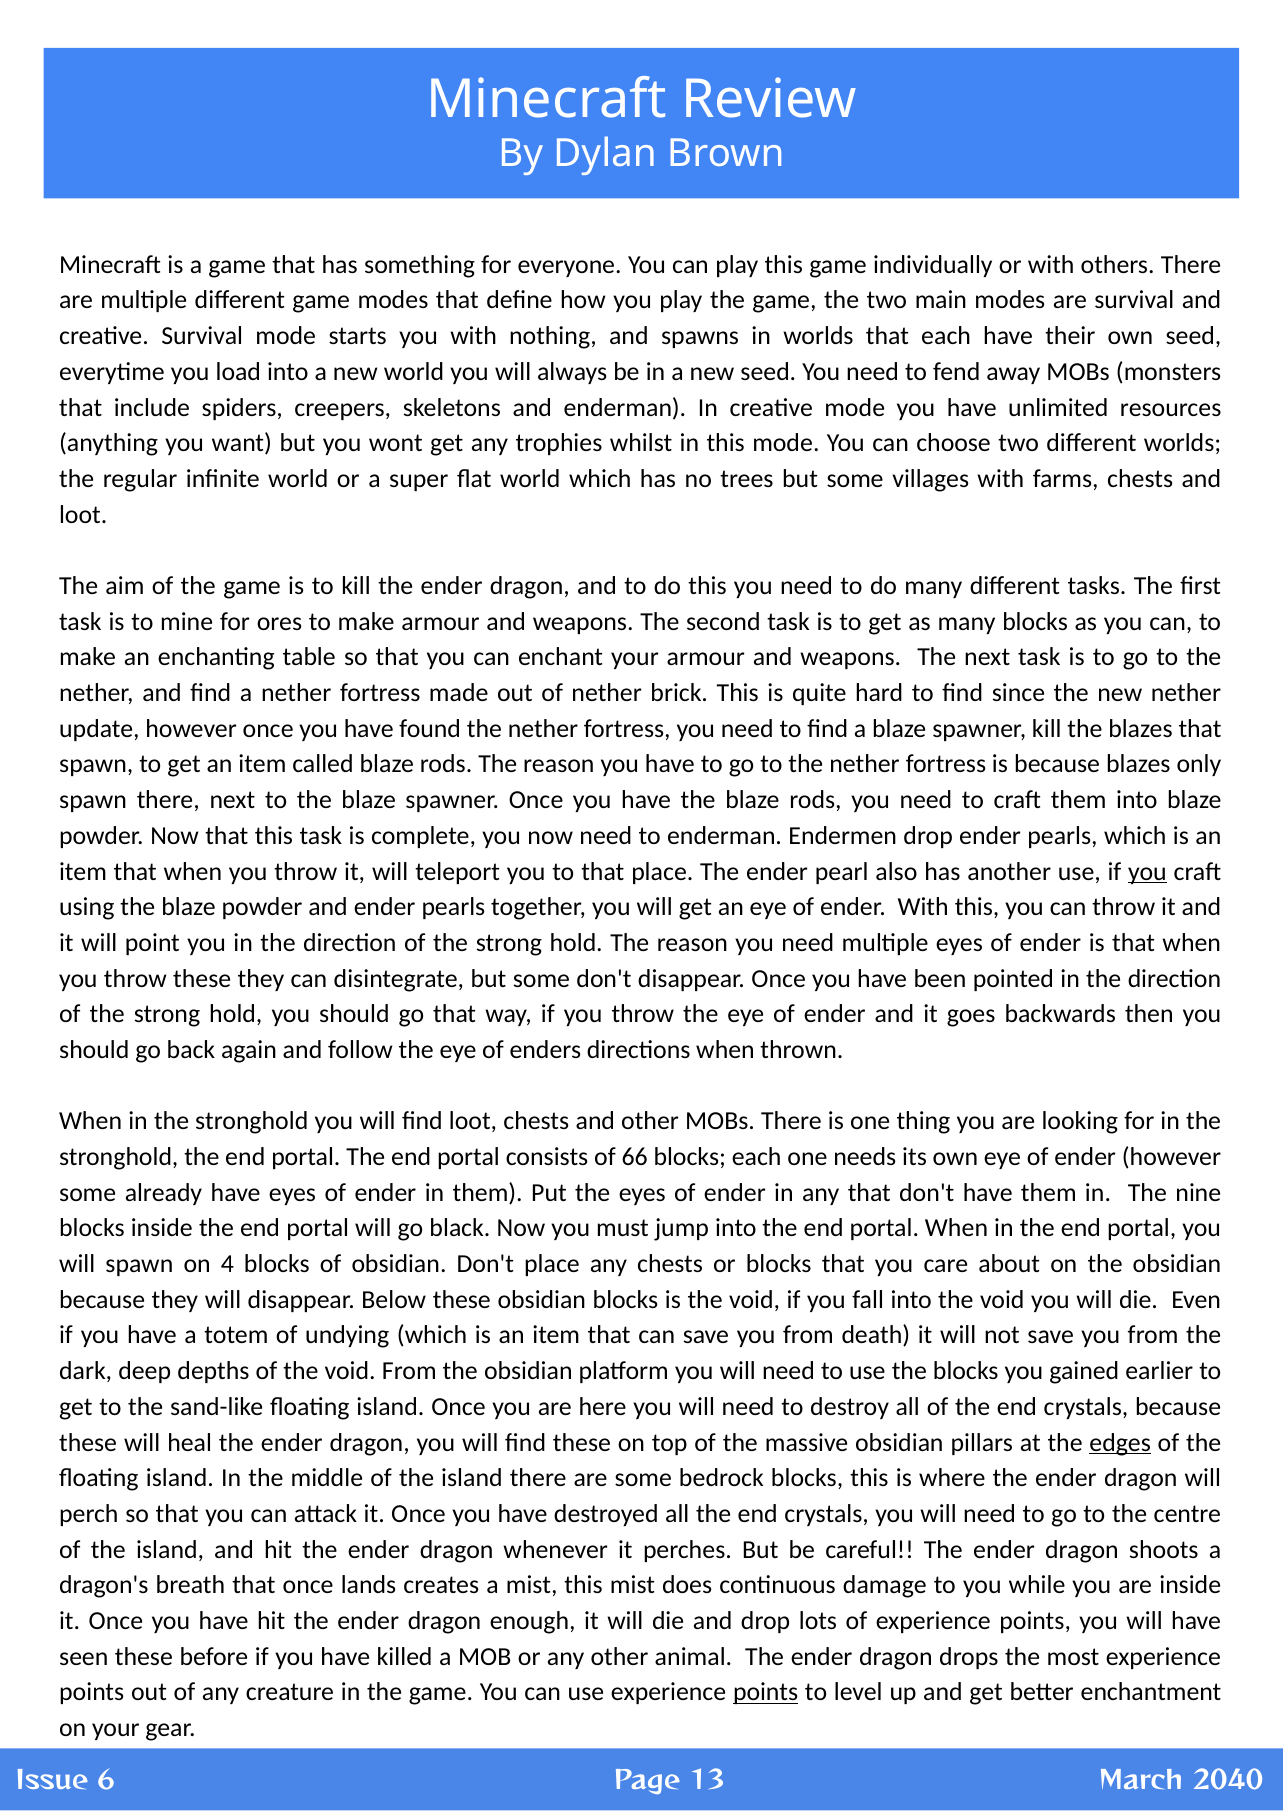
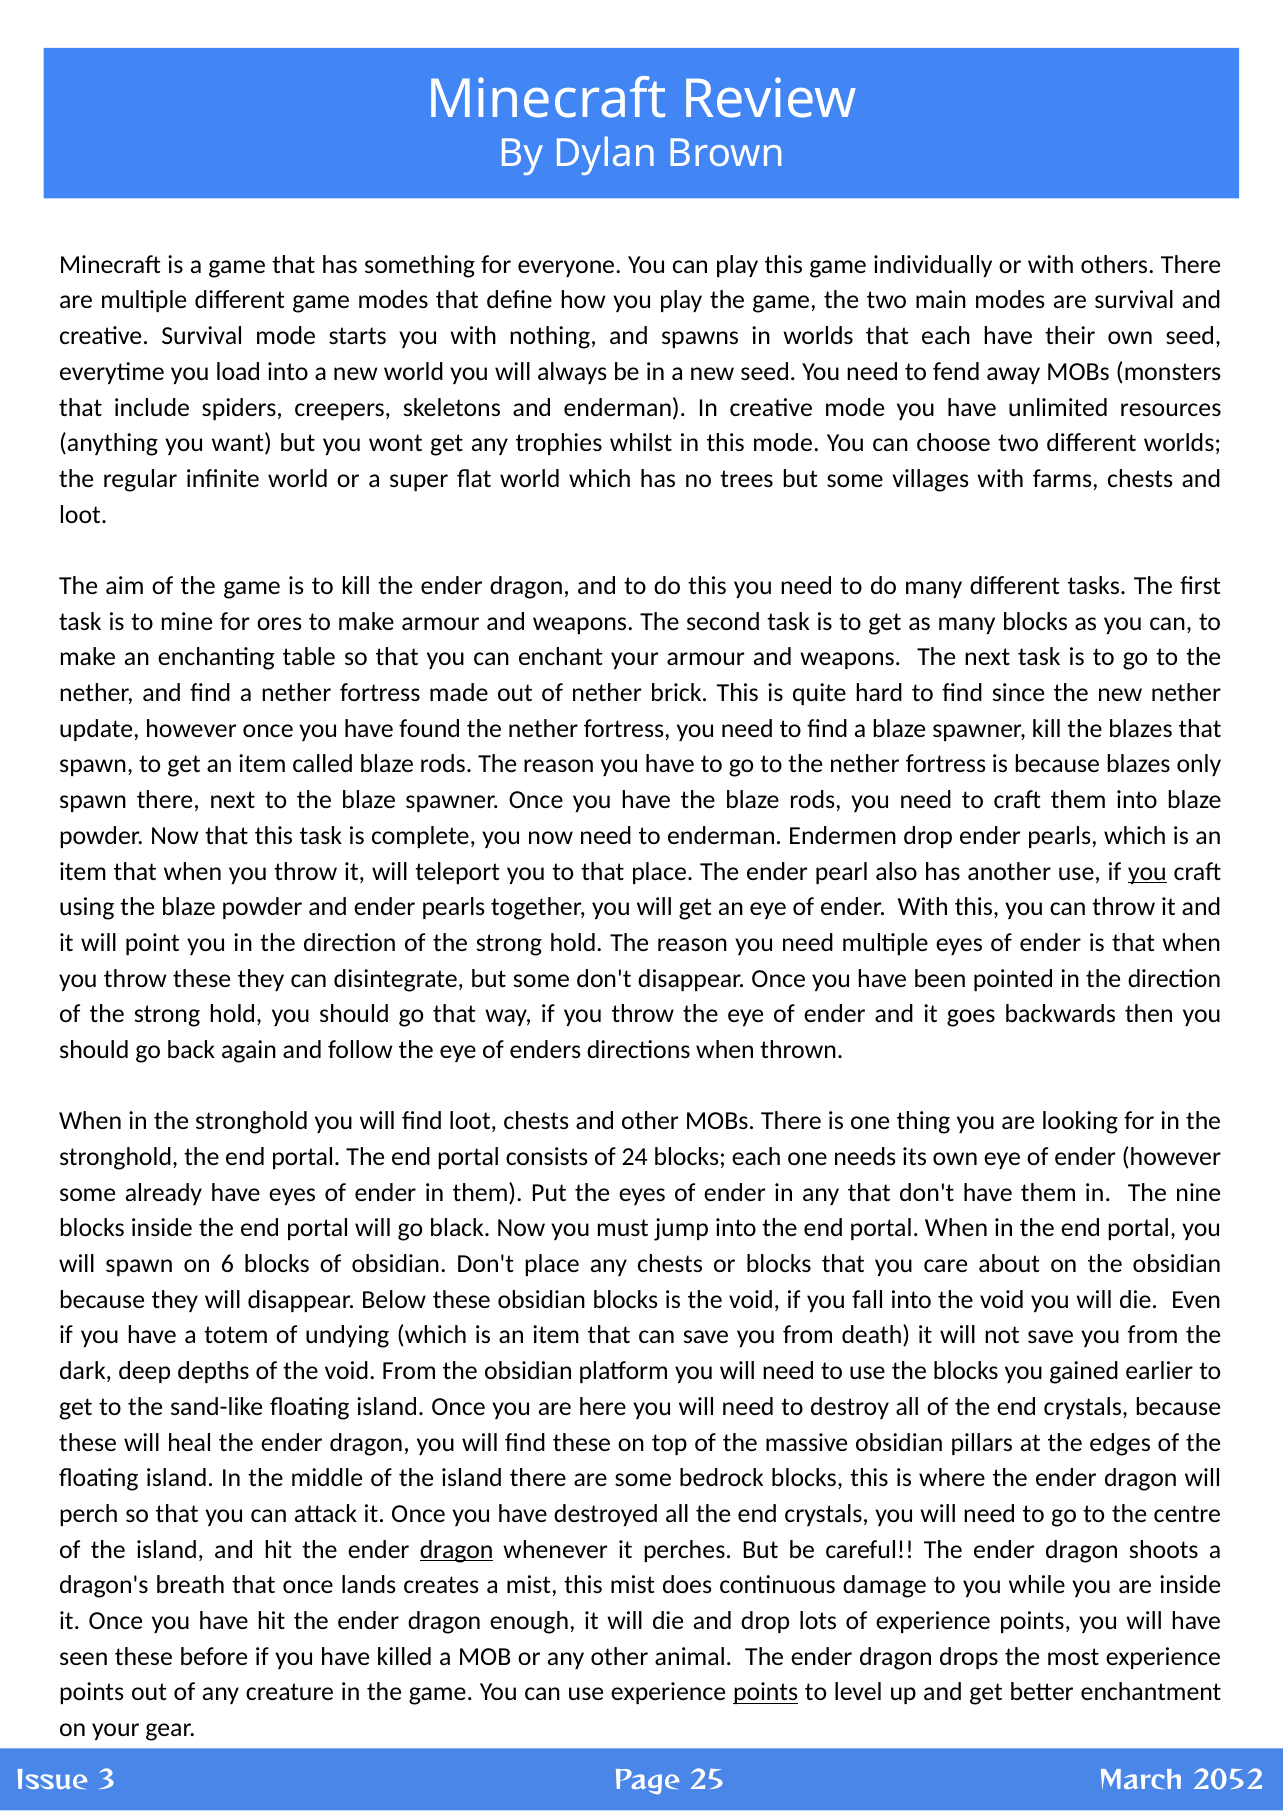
66: 66 -> 24 (635, 1157)
4: 4 -> 6 (227, 1264)
edges underline: present -> none (1120, 1442)
dragon underline: none -> present (457, 1549)
6: 6 -> 3 (106, 1781)
13: 13 -> 25 (707, 1781)
2040: 2040 -> 2052 (1228, 1781)
